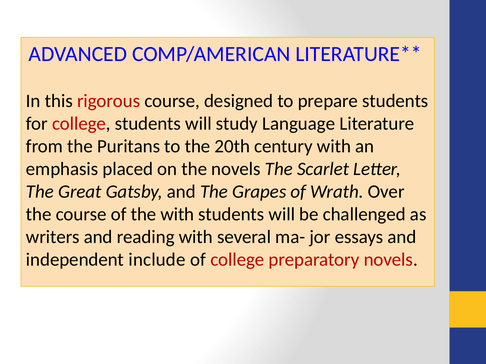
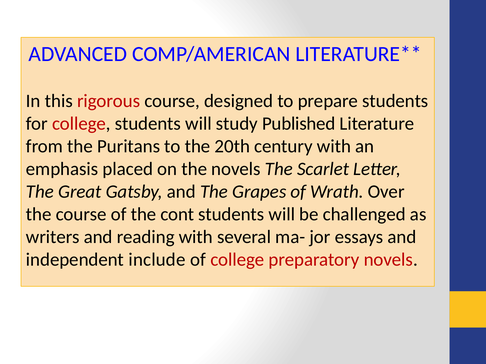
Language: Language -> Published (299, 124)
the with: with -> cont (177, 214)
